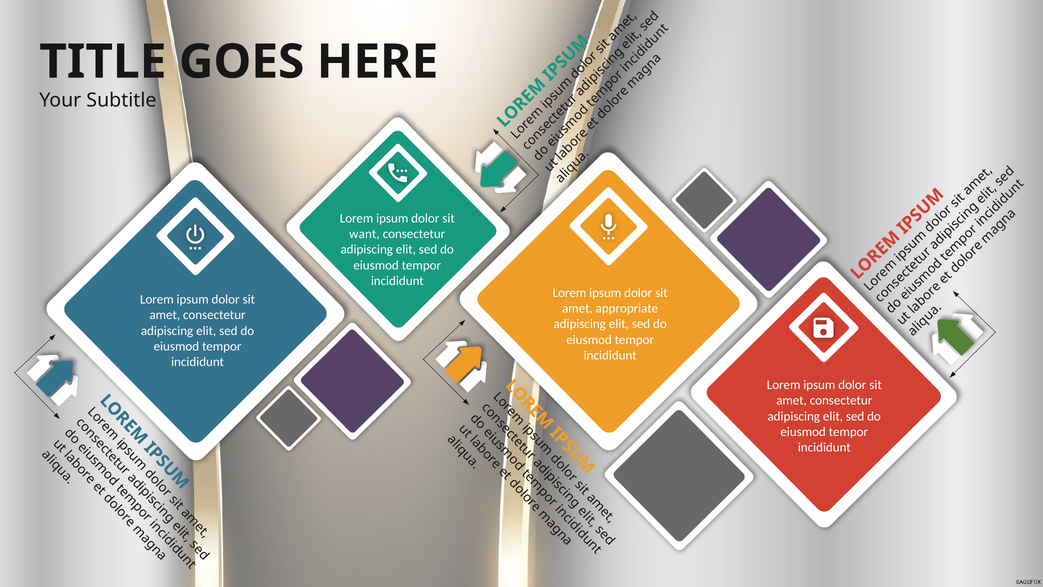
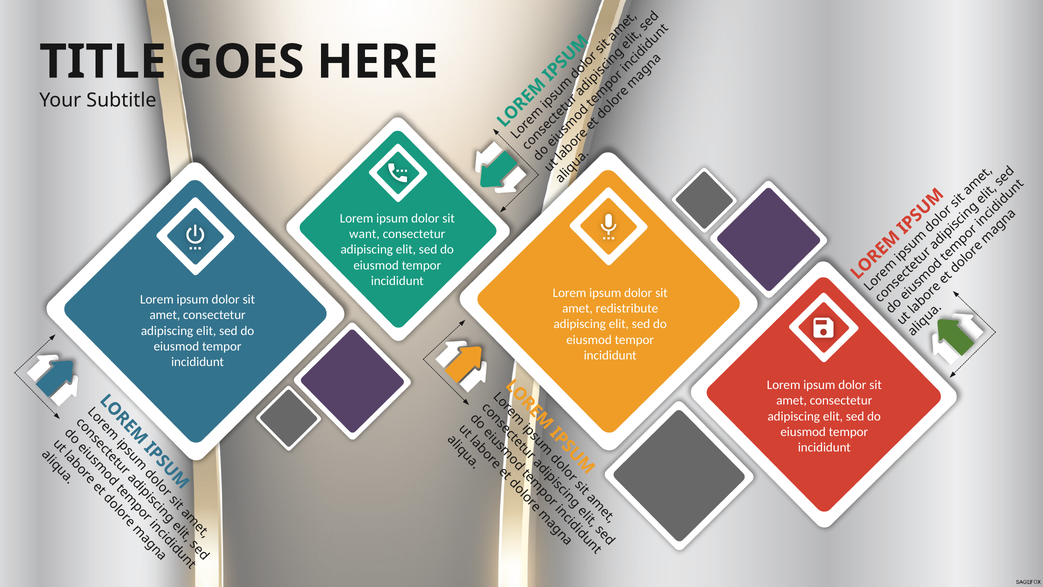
appropriate: appropriate -> redistribute (627, 308)
